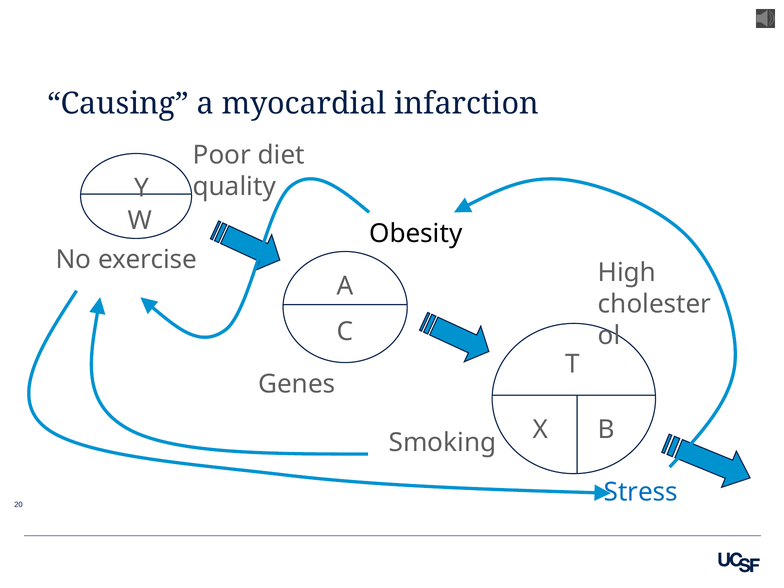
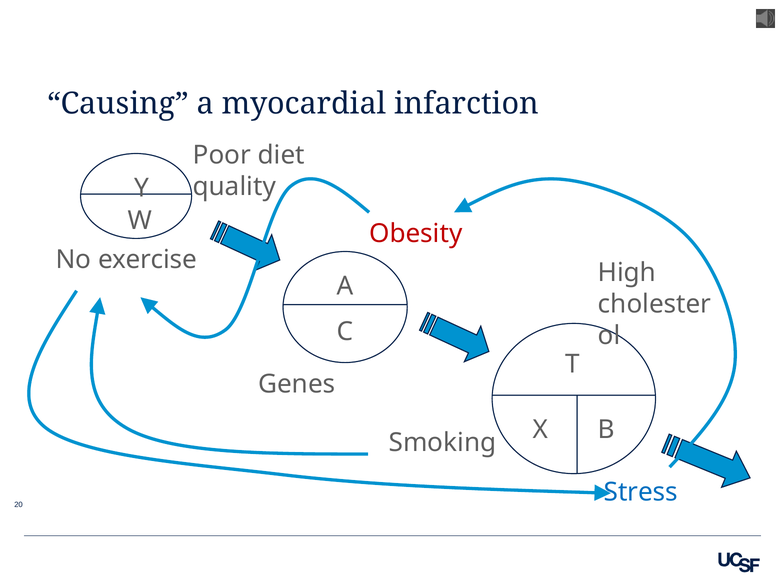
Obesity colour: black -> red (416, 234)
